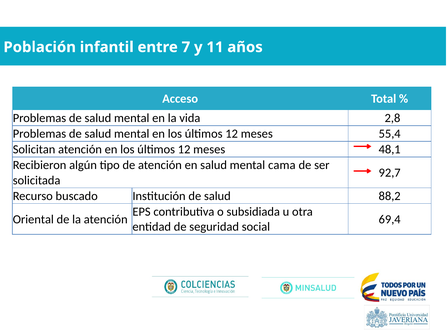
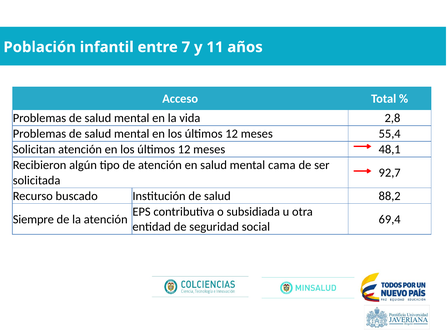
Oriental: Oriental -> Siempre (33, 219)
